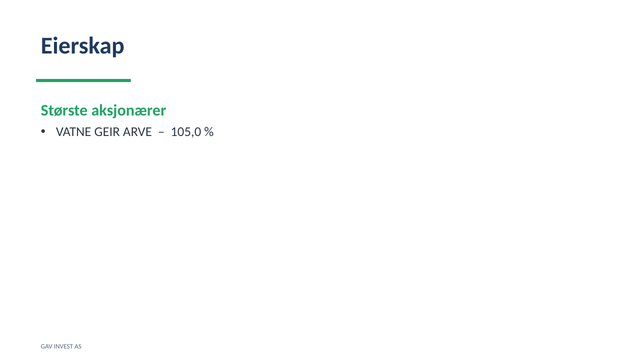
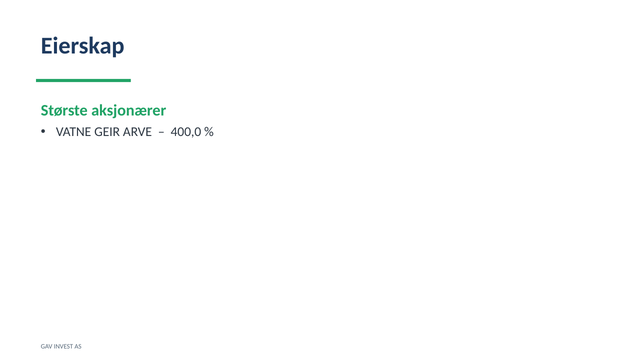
105,0: 105,0 -> 400,0 (186, 132)
